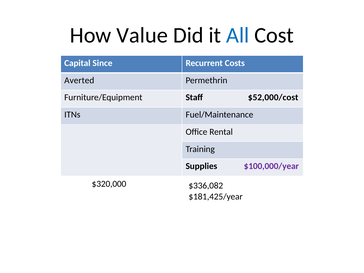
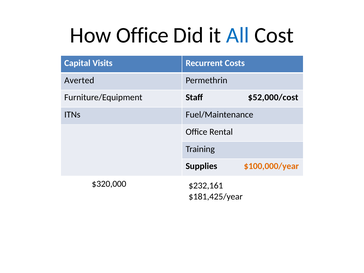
How Value: Value -> Office (142, 35)
Since: Since -> Visits (103, 63)
$100,000/year colour: purple -> orange (271, 166)
$336,082: $336,082 -> $232,161 (206, 186)
